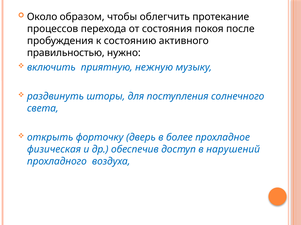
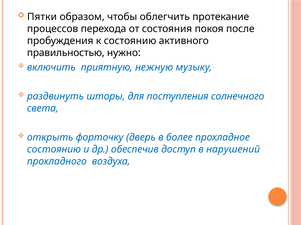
Около: Около -> Пятки (42, 17)
физическая: физическая -> состоянию (54, 150)
